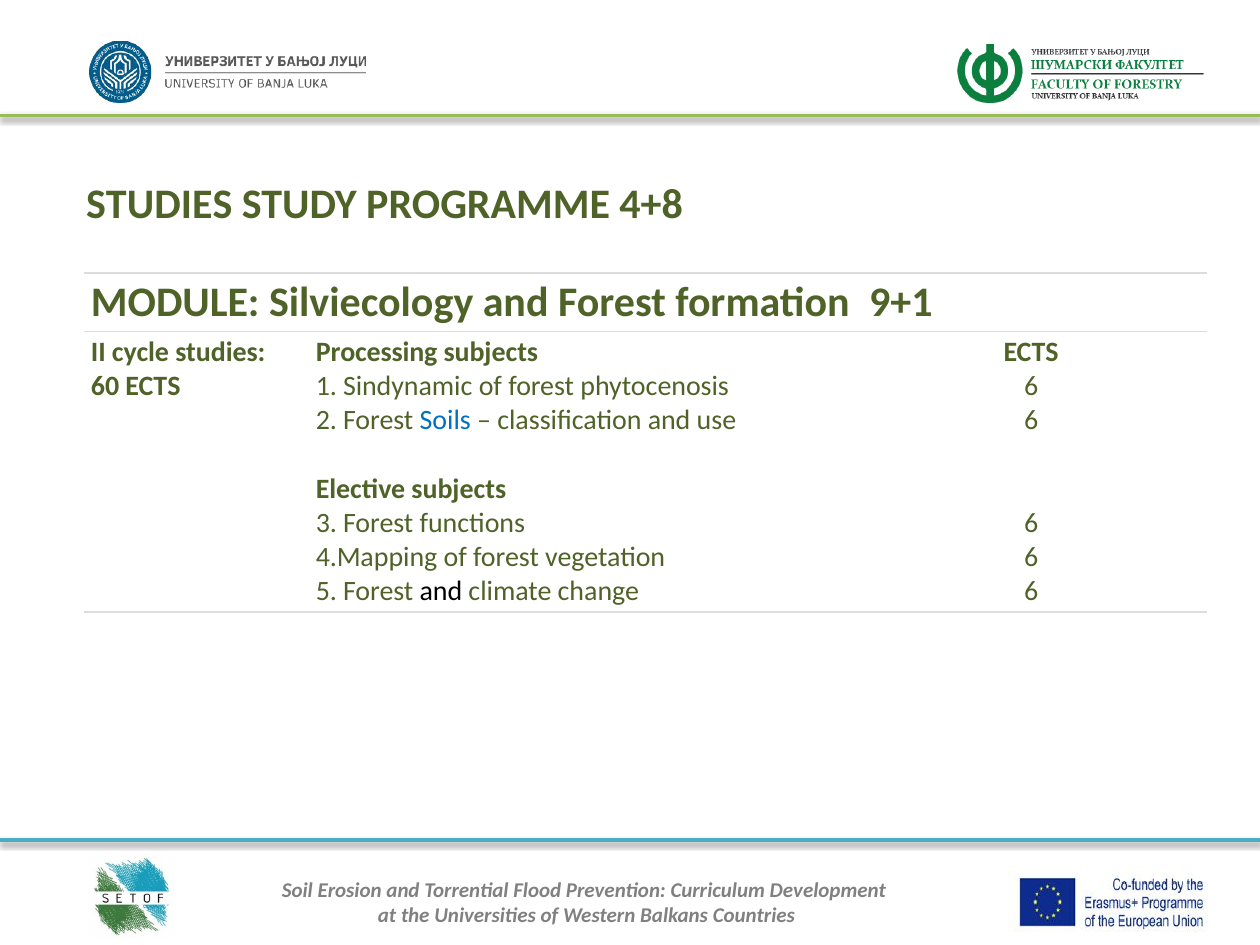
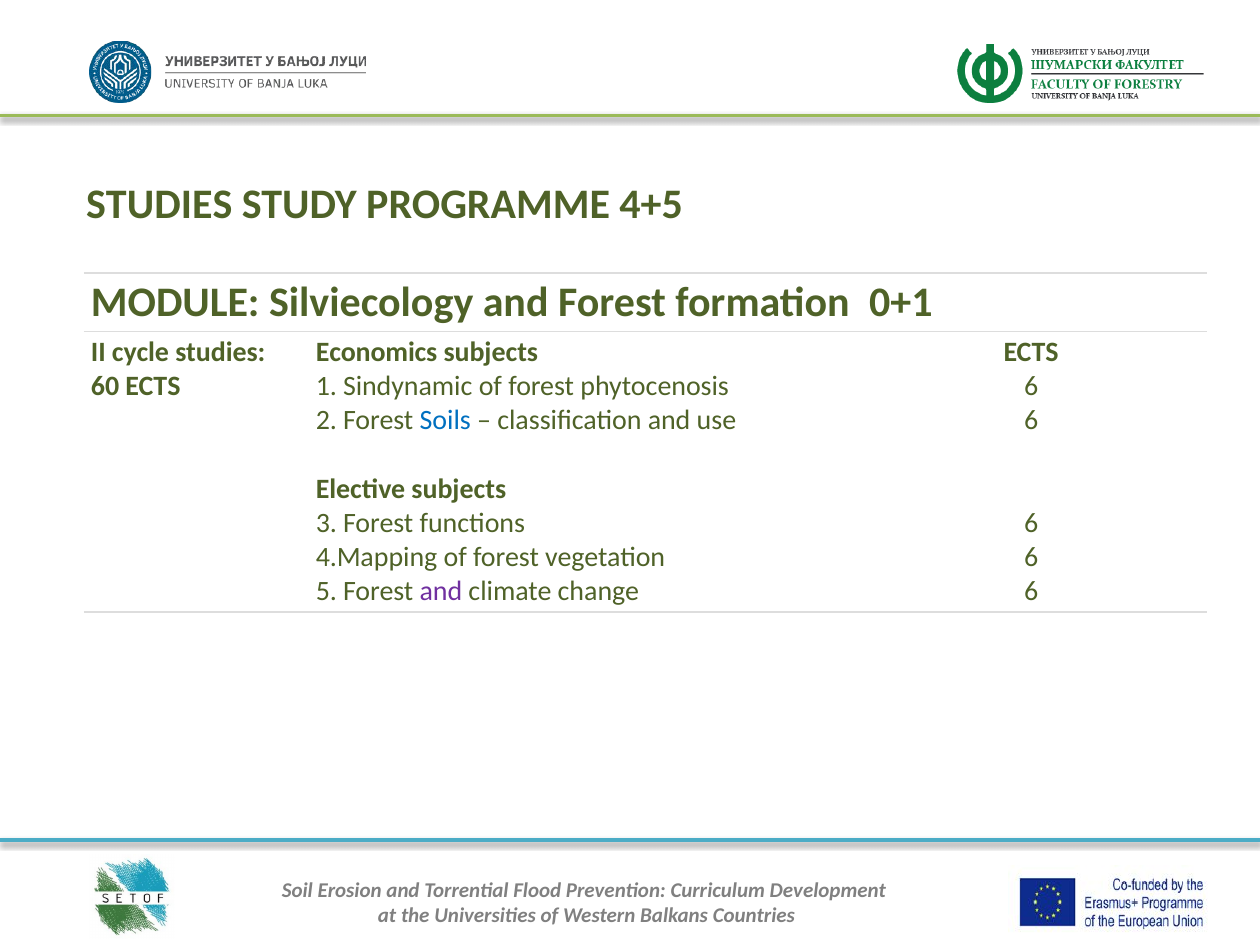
4+8: 4+8 -> 4+5 (651, 205)
9+1: 9+1 -> 0+1 (901, 302)
Processing: Processing -> Economics (377, 352)
and colour: black -> purple (441, 592)
